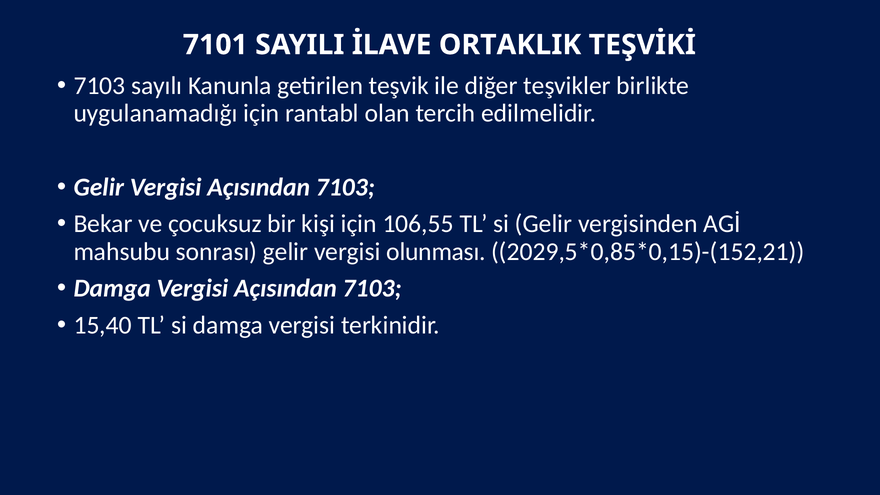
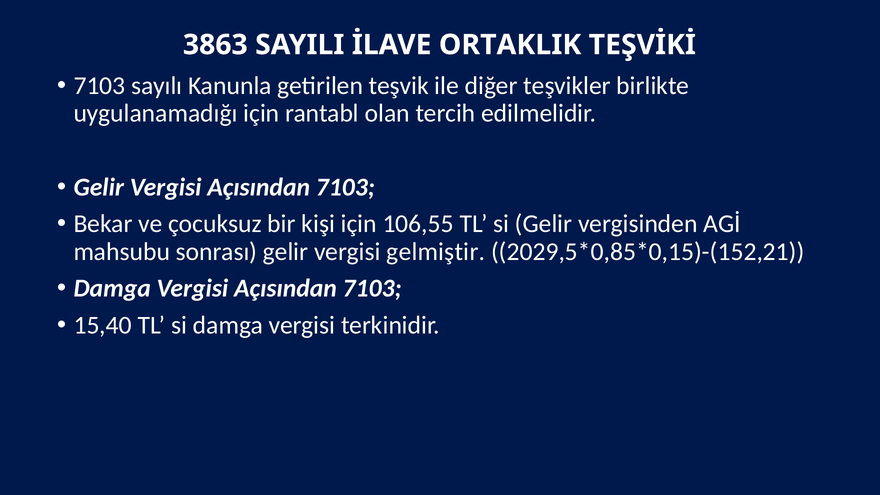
7101: 7101 -> 3863 (215, 45)
olunması: olunması -> gelmiştir (436, 252)
